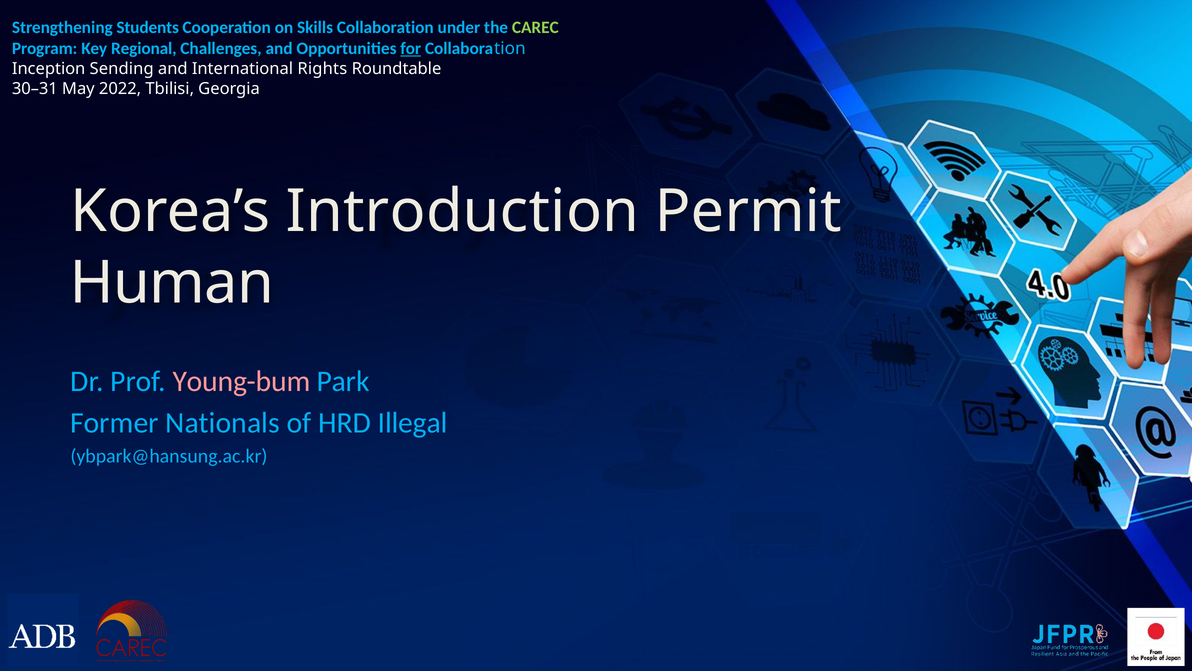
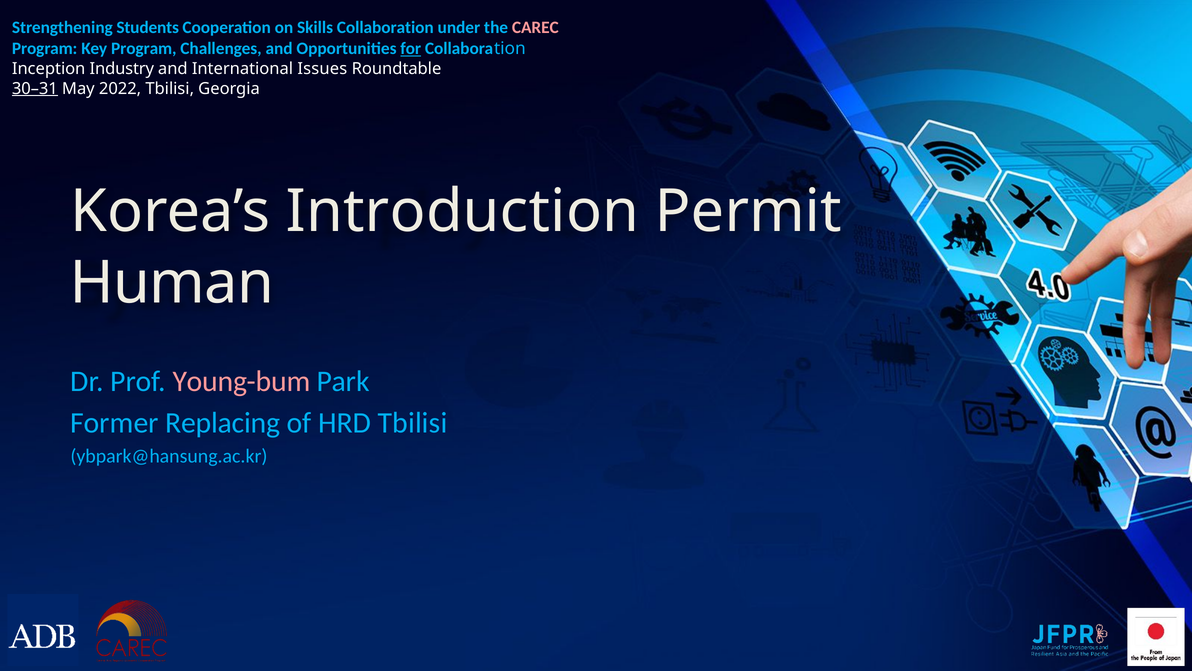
CAREC colour: light green -> pink (535, 27)
Key Regional: Regional -> Program (144, 48)
Sending: Sending -> Industry (122, 69)
Rights: Rights -> Issues (322, 69)
30–31 underline: none -> present (35, 88)
Nationals: Nationals -> Replacing (223, 423)
HRD Illegal: Illegal -> Tbilisi (413, 423)
